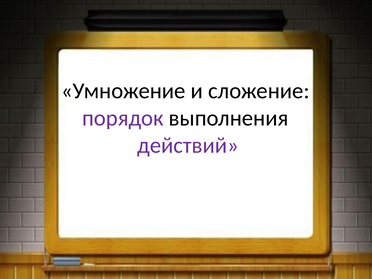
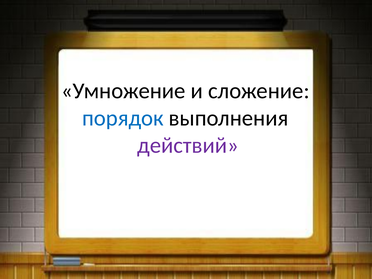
порядок colour: purple -> blue (123, 118)
